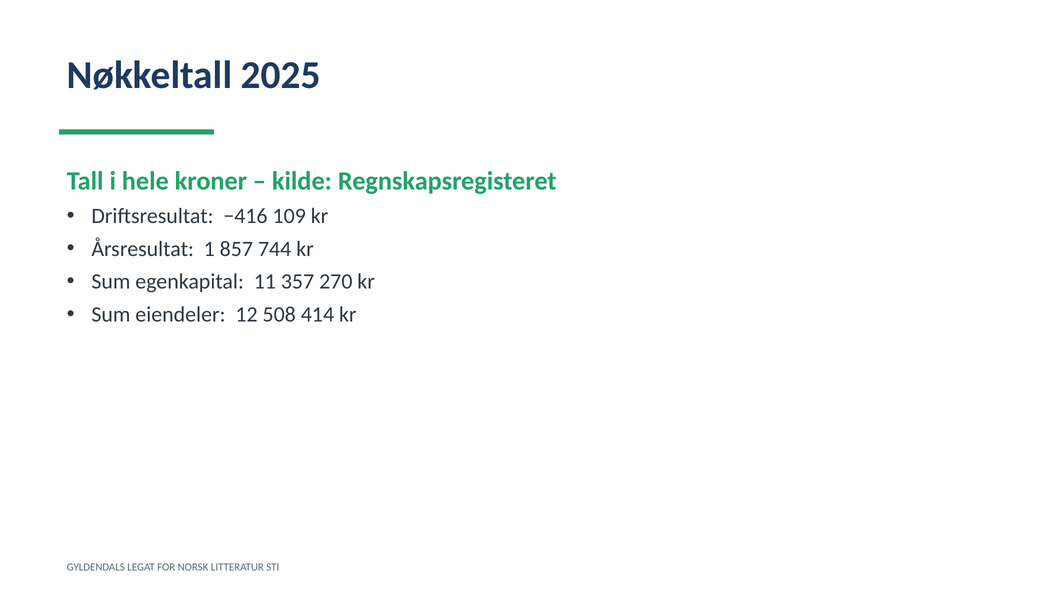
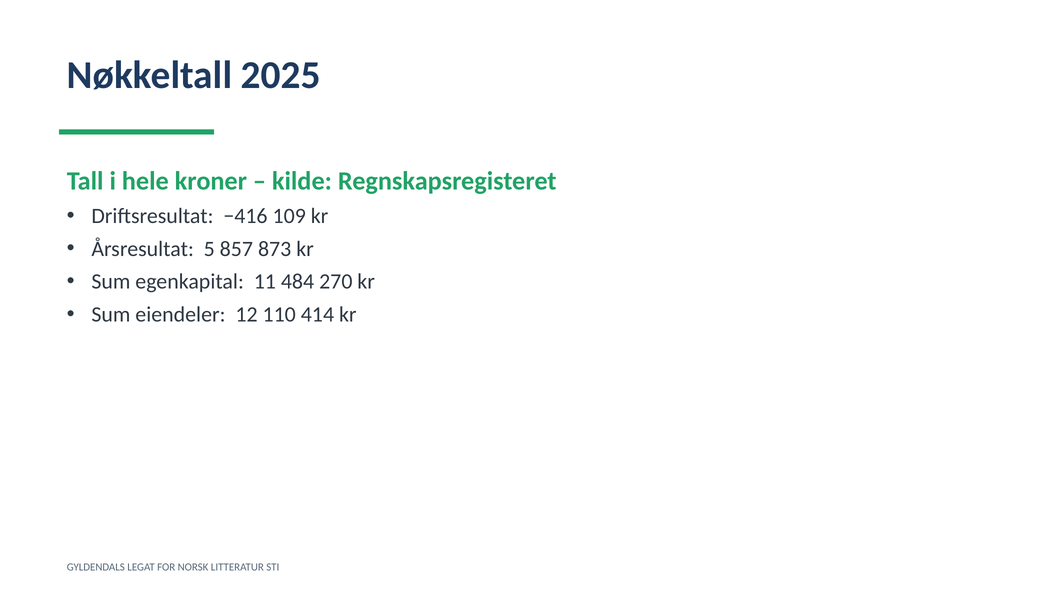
1: 1 -> 5 (209, 249)
744: 744 -> 873 (275, 249)
357: 357 -> 484 (298, 282)
508: 508 -> 110 (279, 314)
